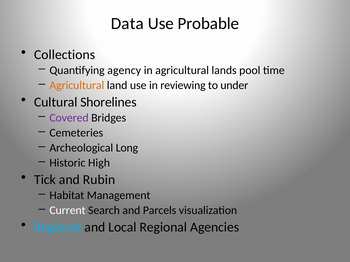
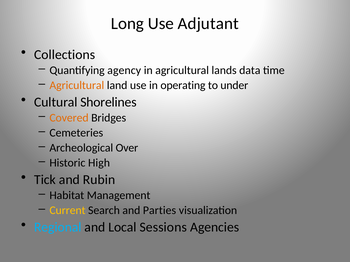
Data: Data -> Long (127, 24)
Probable: Probable -> Adjutant (208, 24)
pool: pool -> data (250, 70)
reviewing: reviewing -> operating (183, 86)
Covered colour: purple -> orange (69, 118)
Long: Long -> Over (127, 148)
Current colour: white -> yellow (67, 211)
Parcels: Parcels -> Parties (160, 211)
Local Regional: Regional -> Sessions (163, 227)
